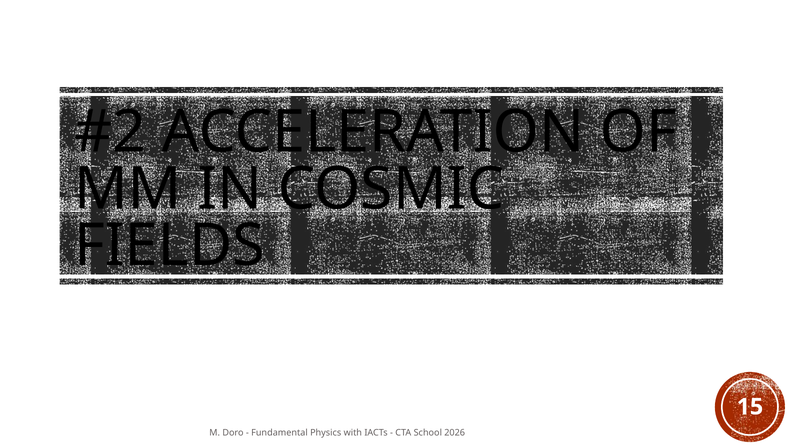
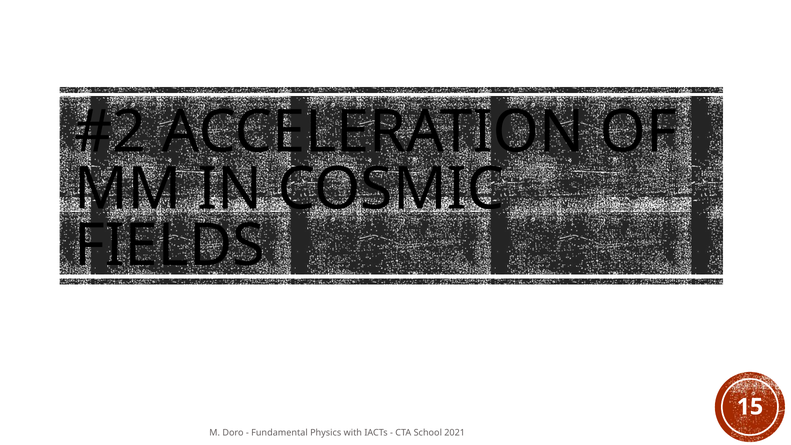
2026: 2026 -> 2021 (455, 433)
